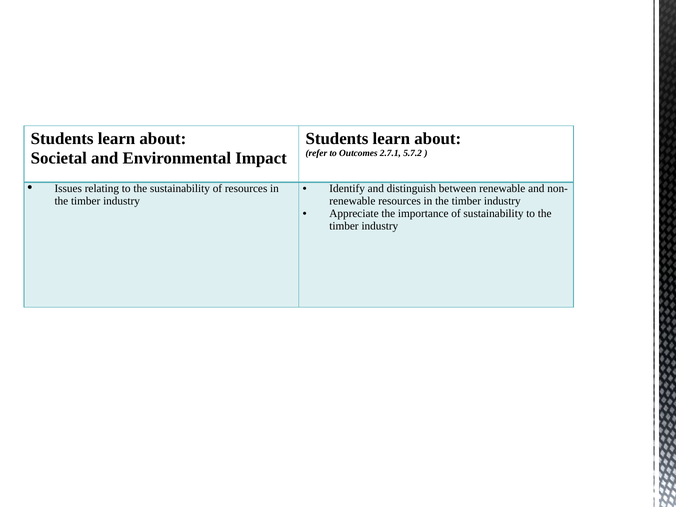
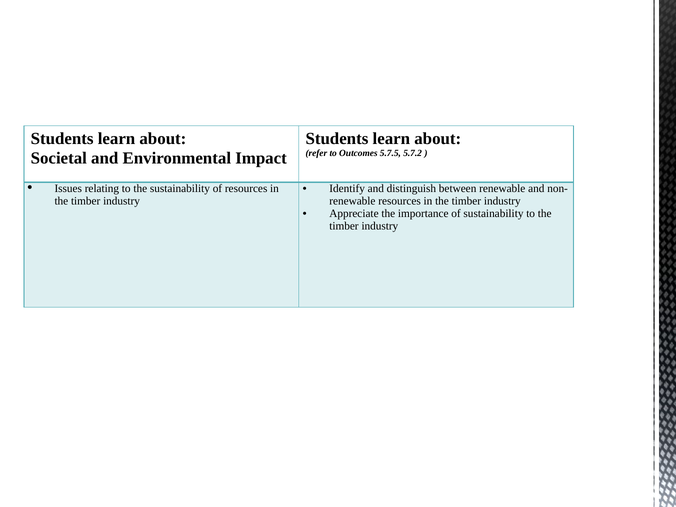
2.7.1: 2.7.1 -> 5.7.5 (390, 153)
